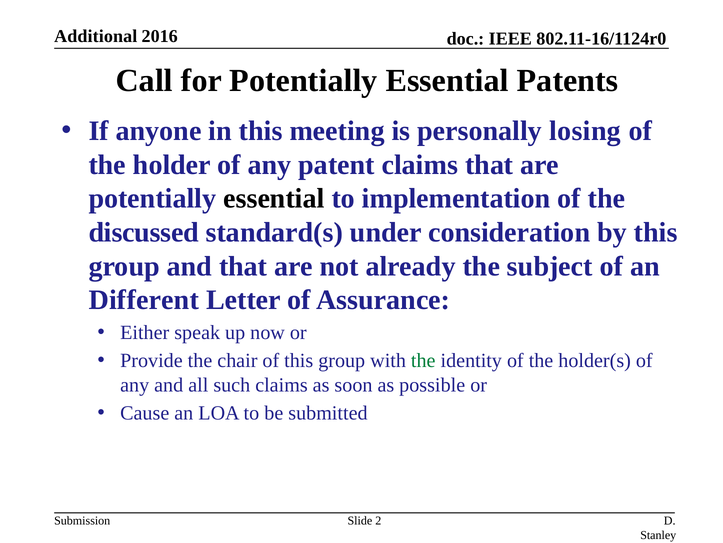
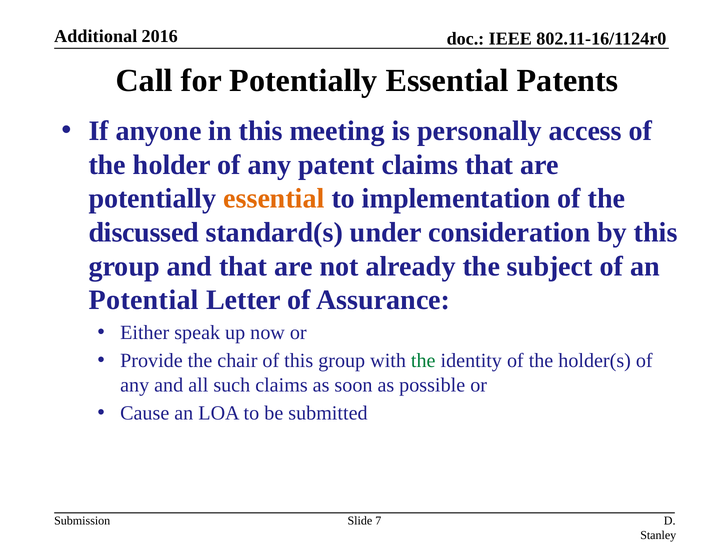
losing: losing -> access (585, 131)
essential colour: black -> orange (274, 198)
Different: Different -> Potential (144, 300)
2: 2 -> 7 (378, 520)
